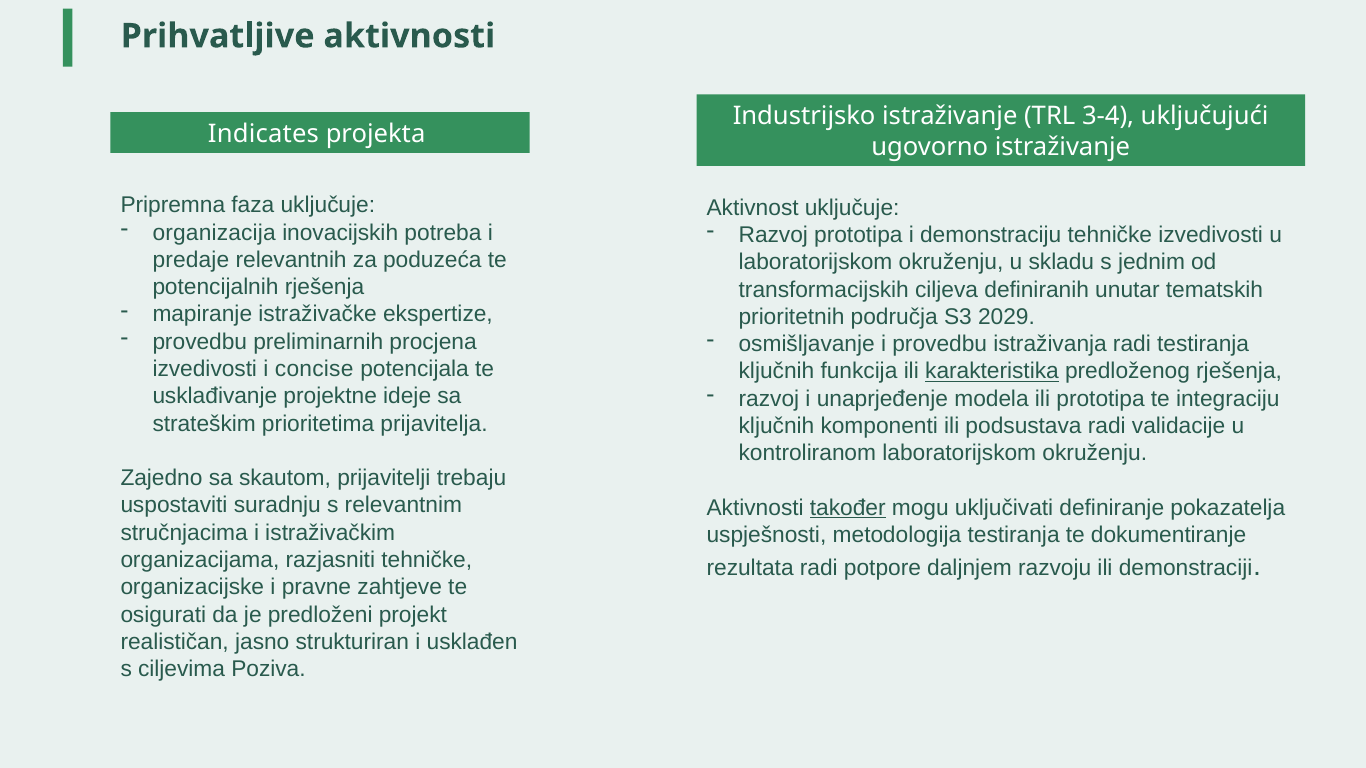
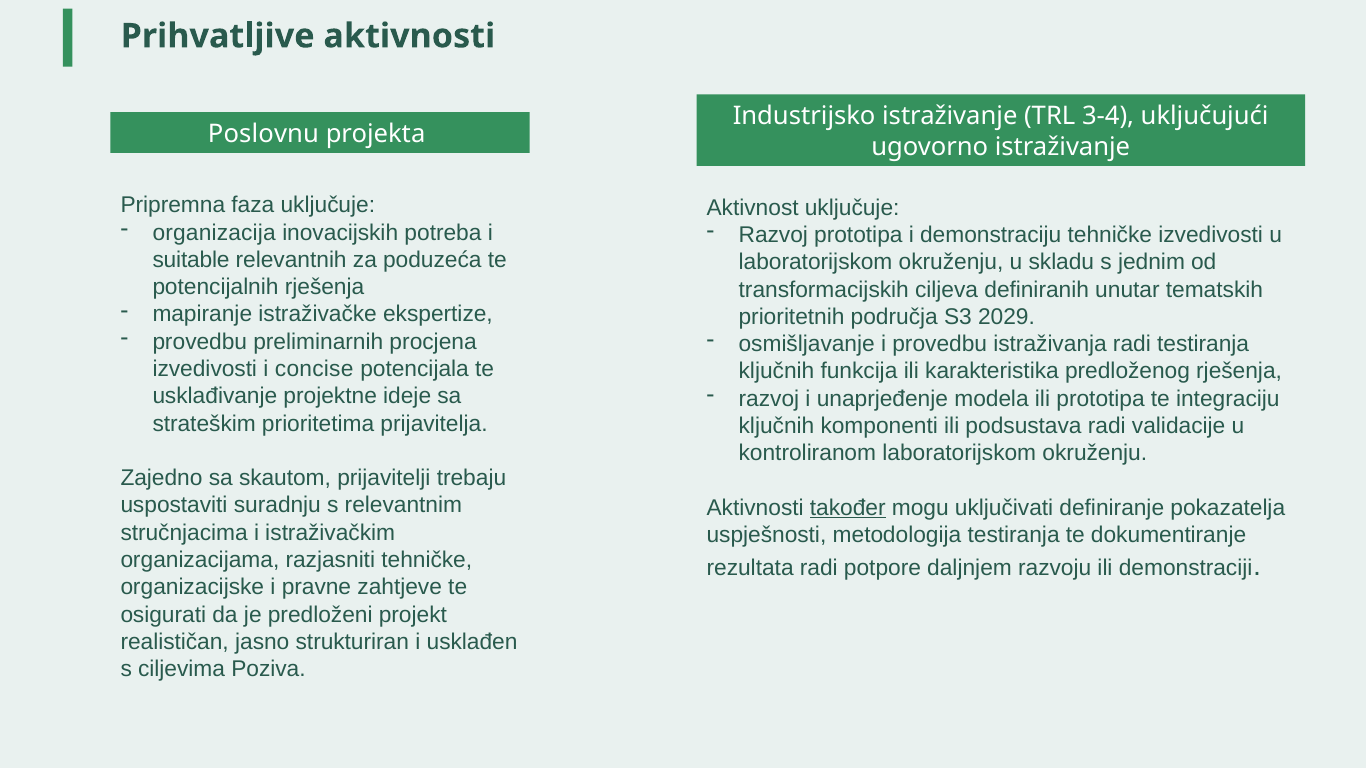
Indicates: Indicates -> Poslovnu (263, 134)
predaje: predaje -> suitable (191, 260)
karakteristika underline: present -> none (992, 372)
